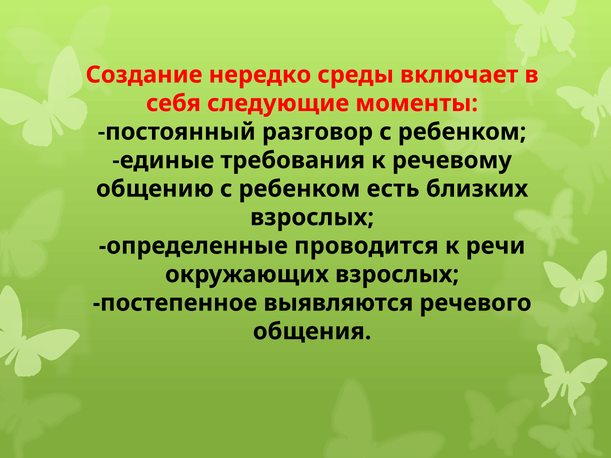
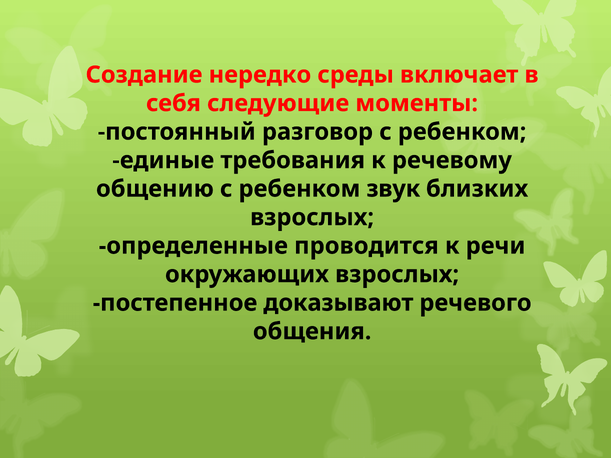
есть: есть -> звук (393, 189)
выявляются: выявляются -> доказывают (338, 303)
